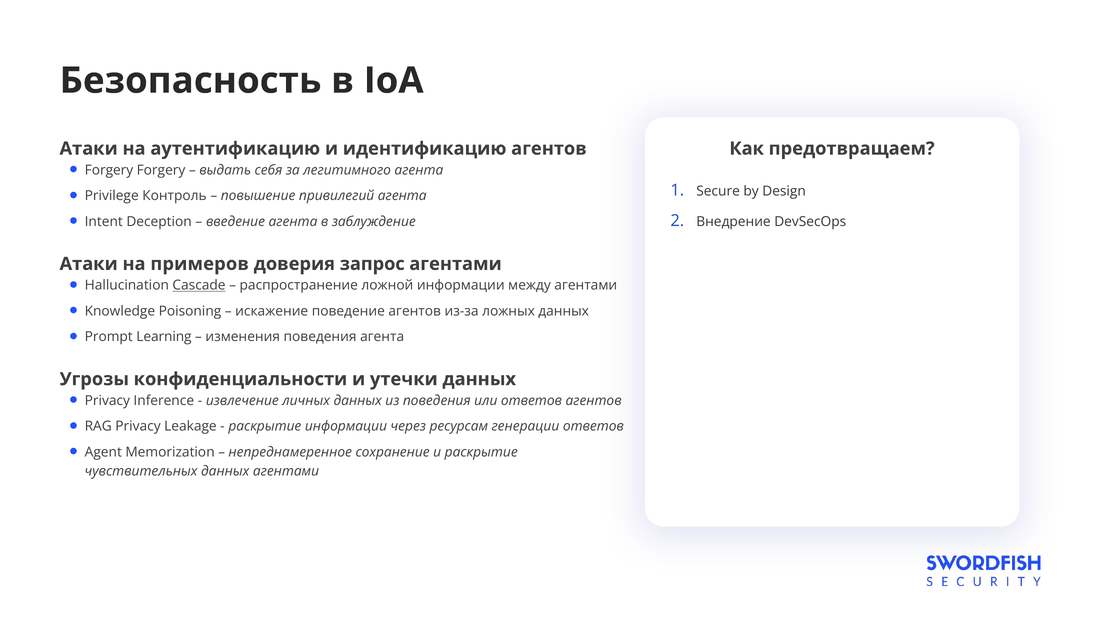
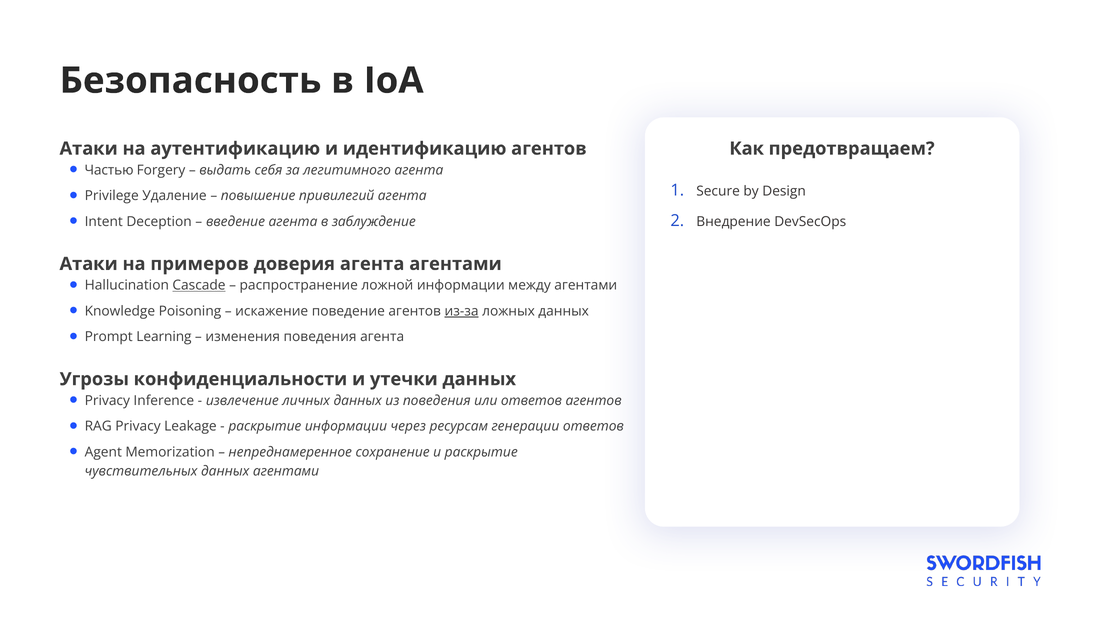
Forgery: Forgery -> Частью (109, 170)
Контроль: Контроль -> Удаление (174, 196)
доверия запрос: запрос -> агента (372, 264)
из-за underline: none -> present (462, 311)
